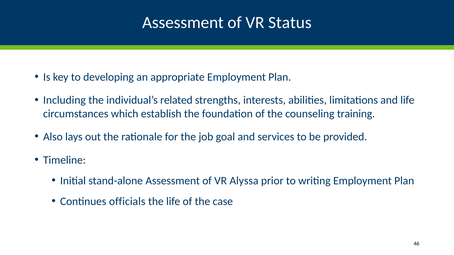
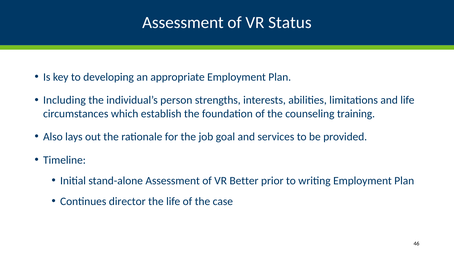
related: related -> person (176, 100)
Alyssa: Alyssa -> Better (244, 181)
officials: officials -> director (127, 202)
